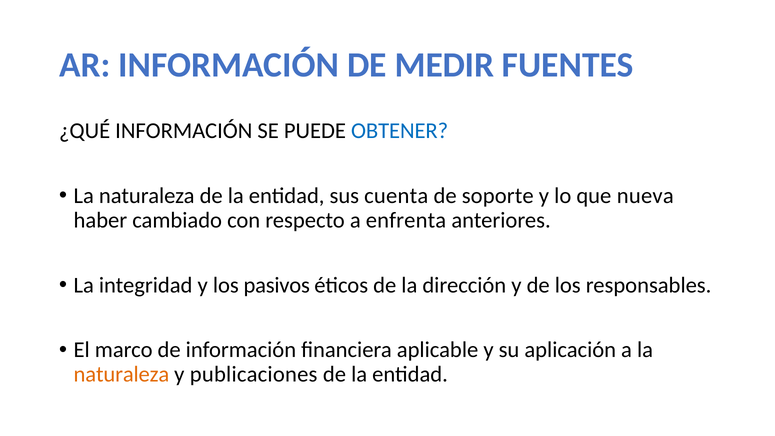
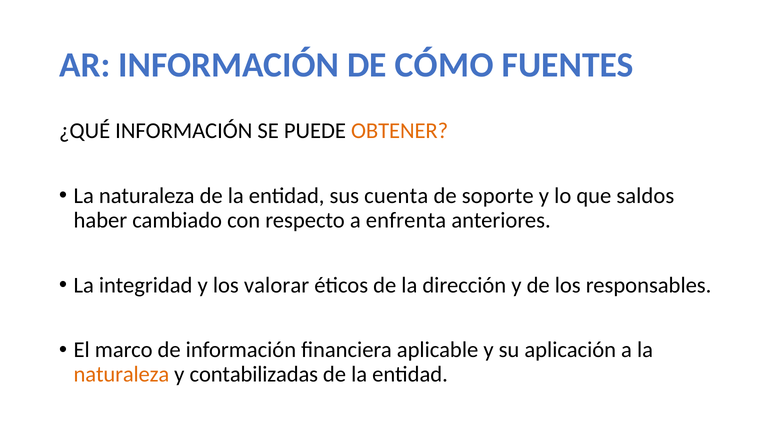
MEDIR: MEDIR -> CÓMO (444, 65)
OBTENER colour: blue -> orange (400, 131)
nueva: nueva -> saldos (645, 196)
pasivos: pasivos -> valorar (277, 285)
publicaciones: publicaciones -> contabilizadas (254, 374)
